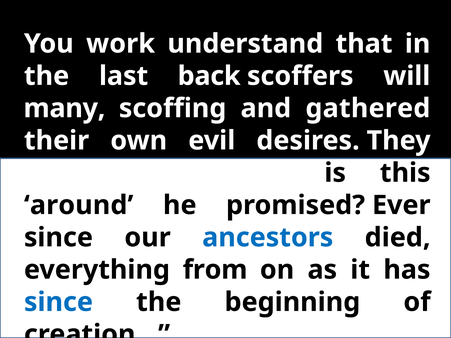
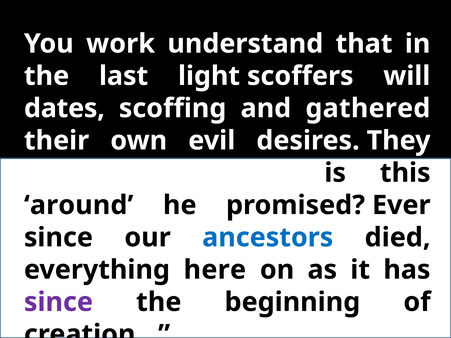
back: back -> light (209, 76)
many: many -> dates (64, 108)
from: from -> here (215, 270)
since colour: blue -> purple (58, 302)
